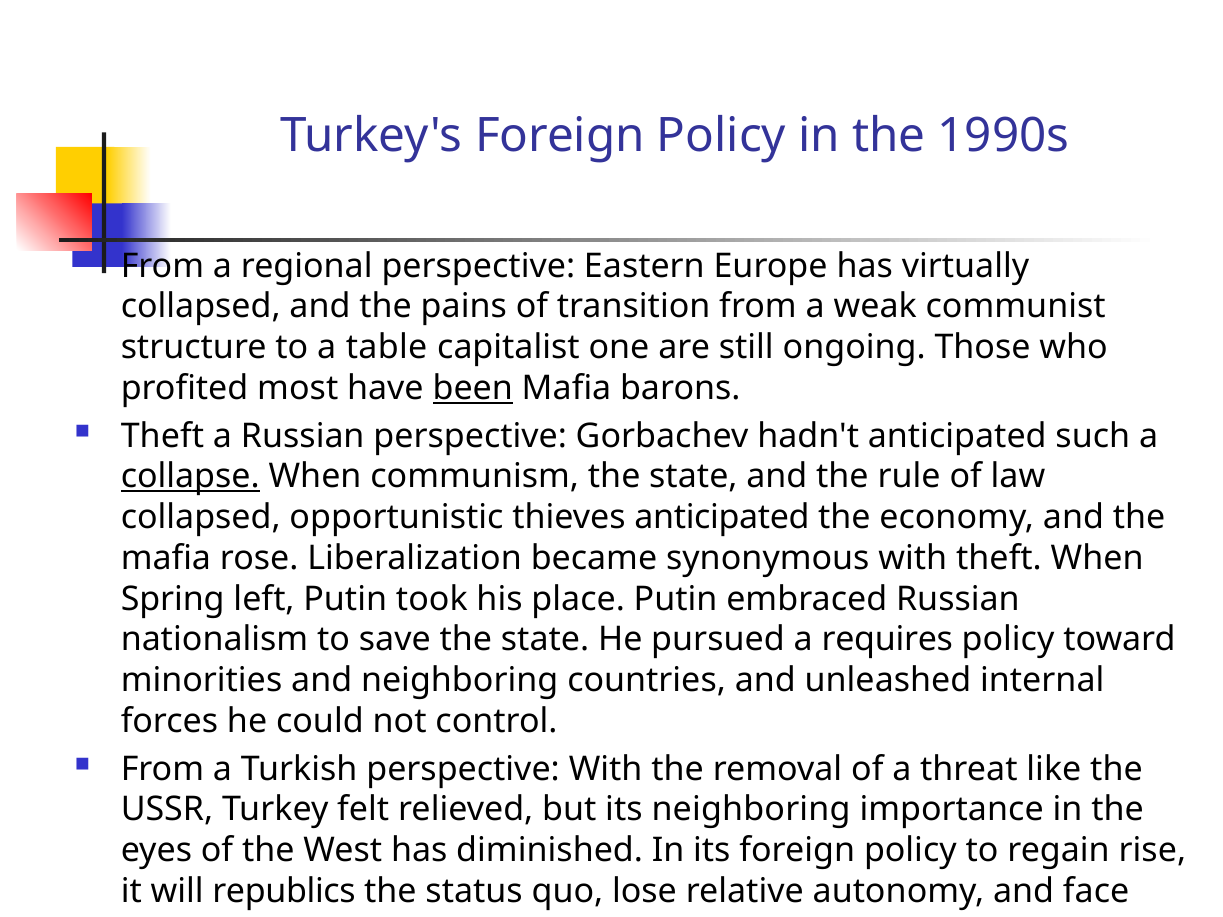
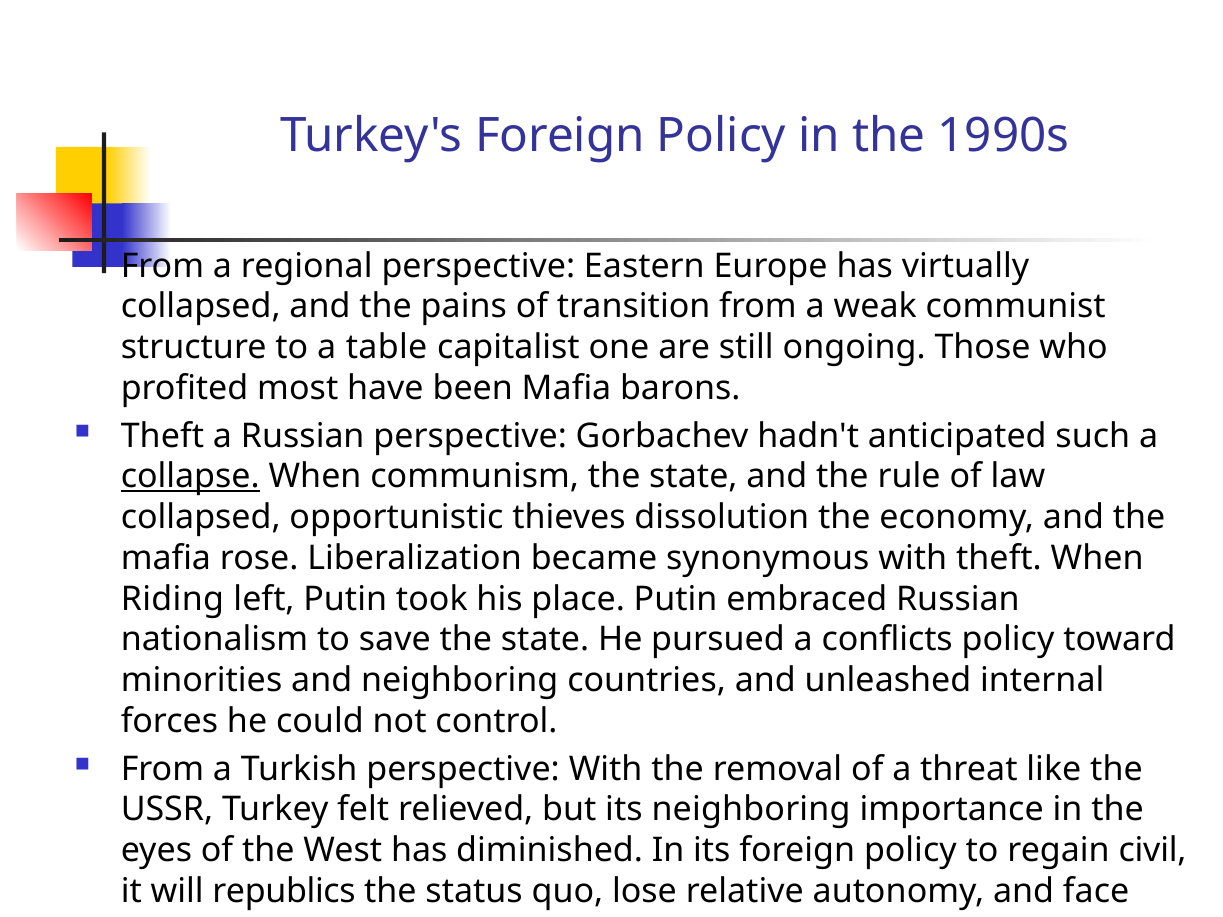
been underline: present -> none (473, 388)
thieves anticipated: anticipated -> dissolution (722, 518)
Spring: Spring -> Riding (172, 599)
requires: requires -> conflicts (887, 640)
rise: rise -> civil (1153, 851)
